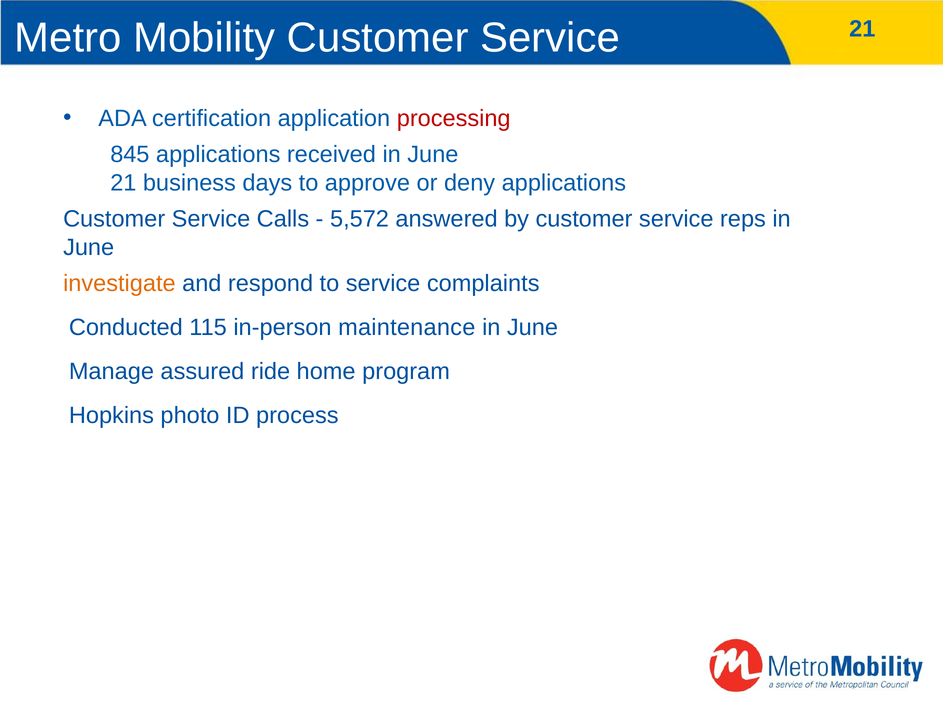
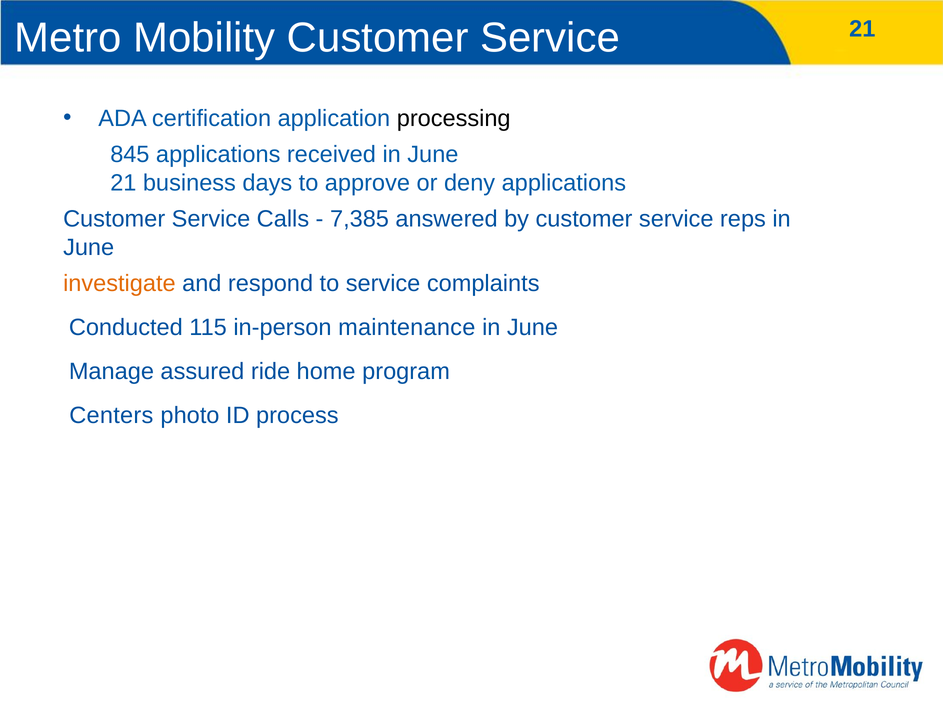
processing colour: red -> black (454, 118)
5,572: 5,572 -> 7,385 (360, 219)
Hopkins: Hopkins -> Centers (111, 416)
